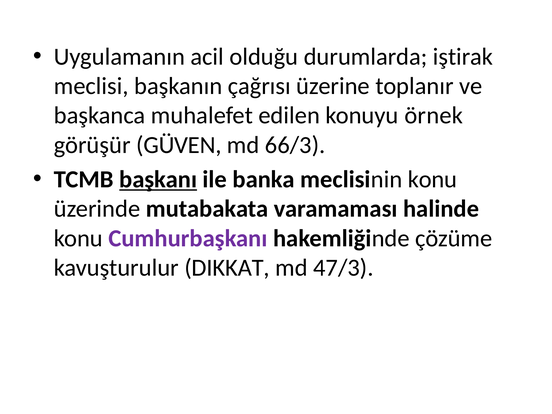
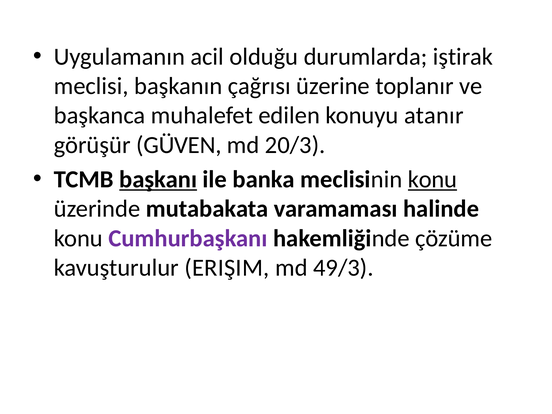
örnek: örnek -> atanır (434, 116)
66/3: 66/3 -> 20/3 (295, 145)
konu underline: none -> present (432, 179)
DIKKAT: DIKKAT -> ERIŞIM (227, 268)
47/3: 47/3 -> 49/3 (343, 268)
